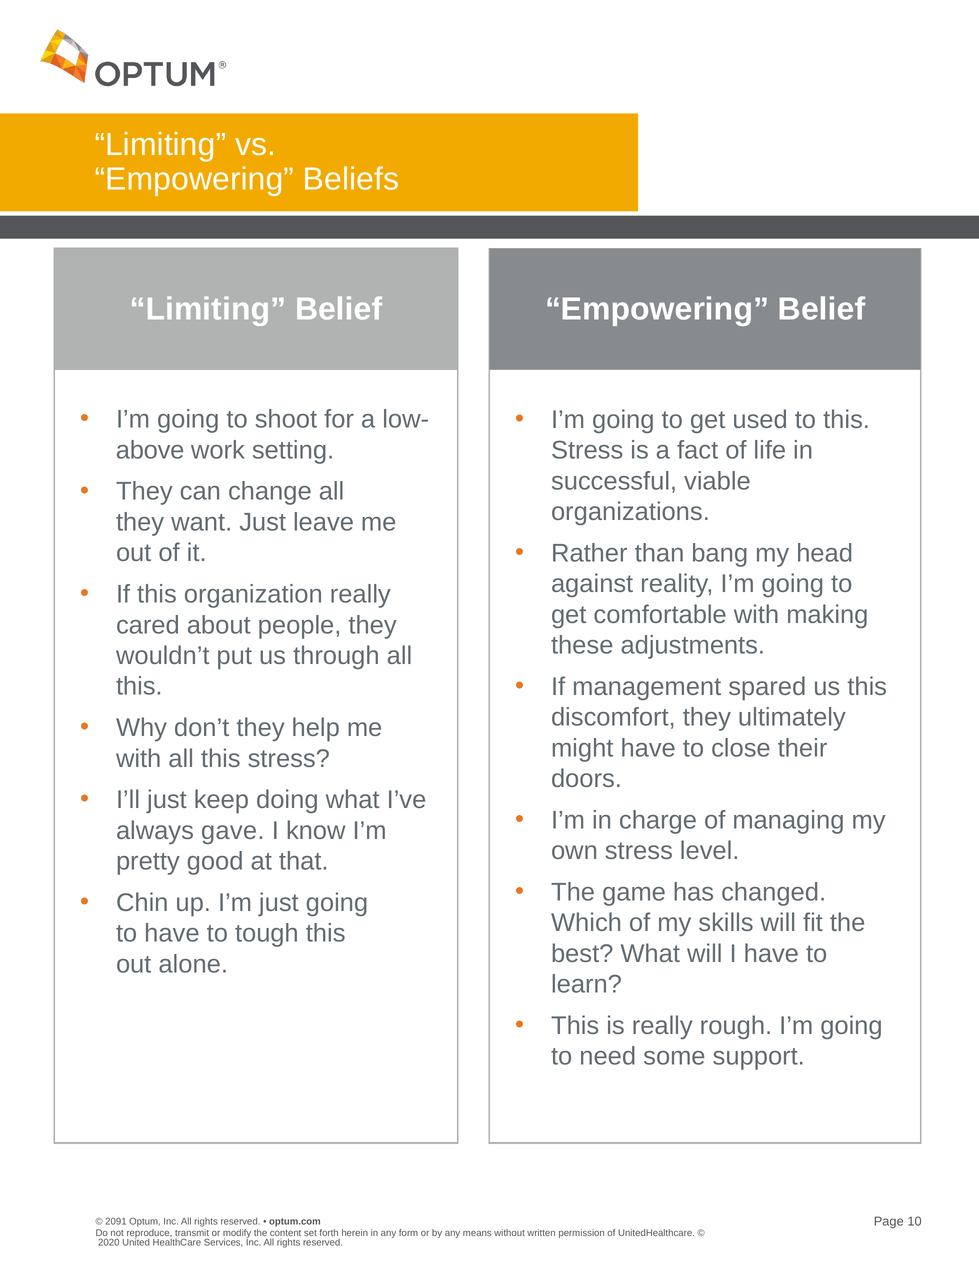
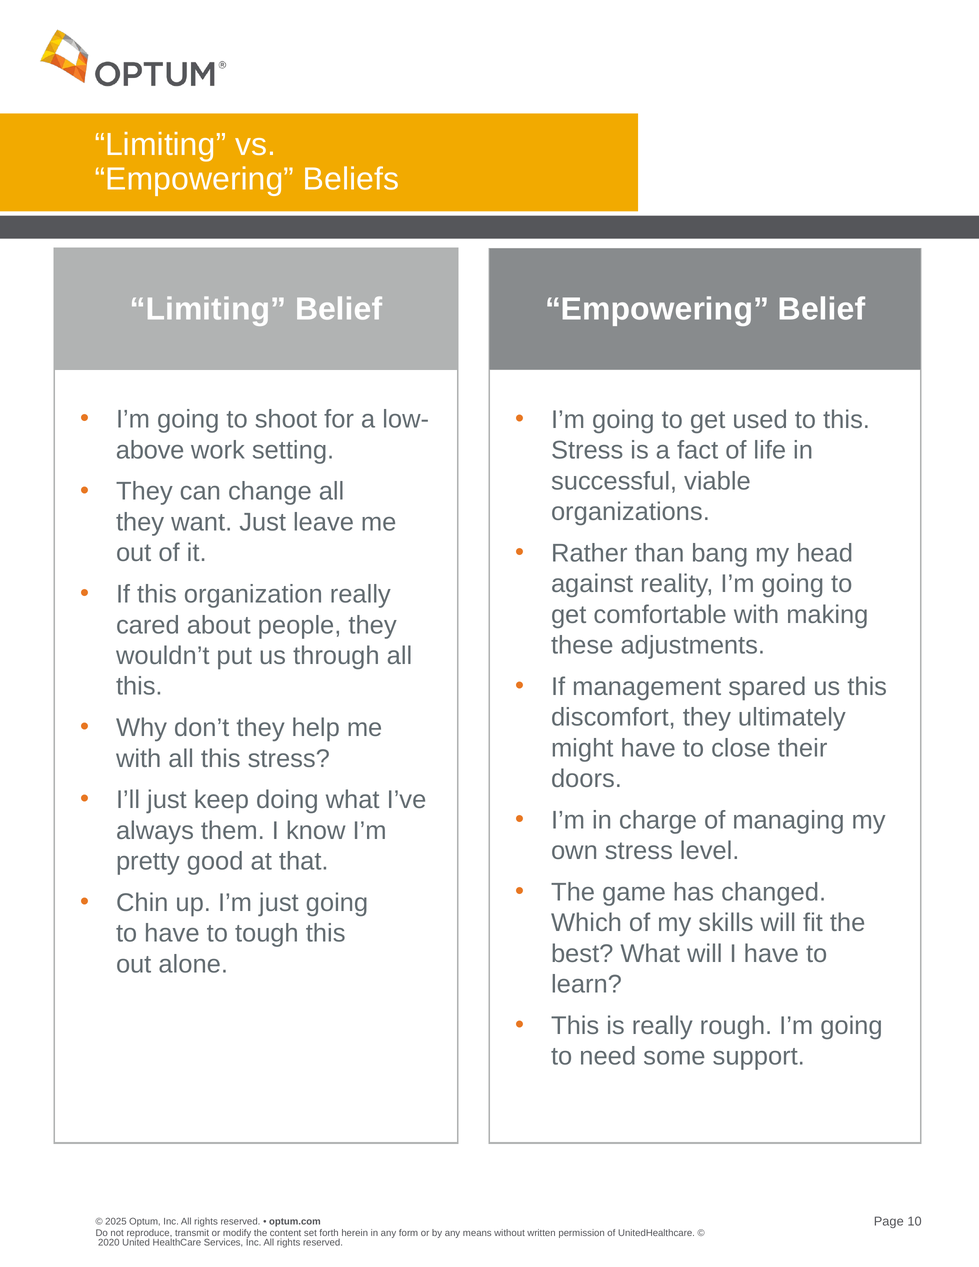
gave: gave -> them (233, 831)
2091: 2091 -> 2025 (116, 1221)
